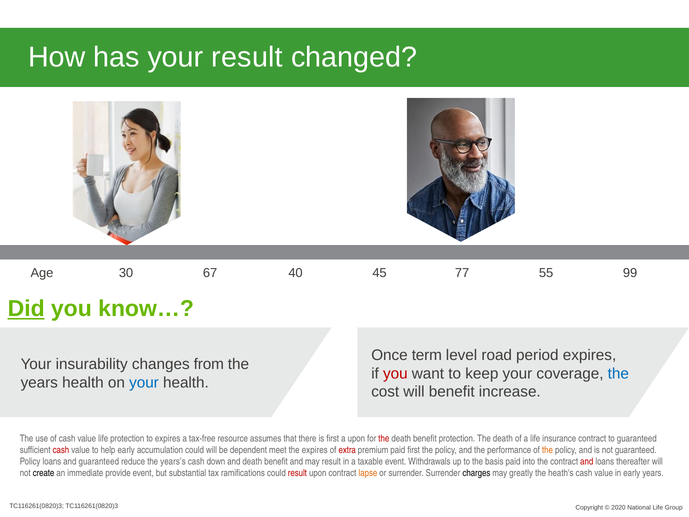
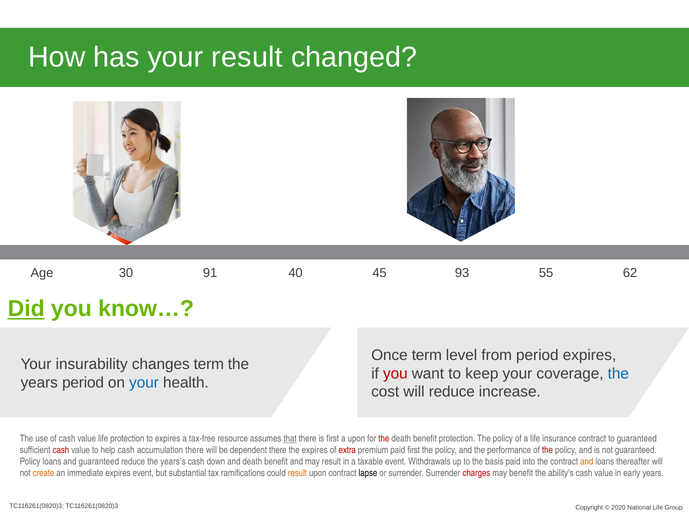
67: 67 -> 91 (210, 273)
77: 77 -> 93 (462, 273)
99: 99 -> 62 (630, 273)
road: road -> from (497, 355)
changes from: from -> term (209, 364)
years health: health -> period (83, 382)
will benefit: benefit -> reduce (452, 392)
that underline: none -> present (290, 439)
protection The death: death -> policy (503, 439)
help early: early -> cash (126, 450)
accumulation could: could -> there (194, 450)
dependent meet: meet -> there (278, 450)
the colour: orange -> red (547, 450)
and colour: red -> orange (587, 462)
create colour: black -> orange (44, 473)
immediate provide: provide -> expires (118, 473)
result colour: red -> orange (297, 473)
lapse colour: orange -> black (368, 473)
charges colour: black -> red (476, 473)
may greatly: greatly -> benefit (521, 473)
heath's: heath's -> ability's (561, 473)
